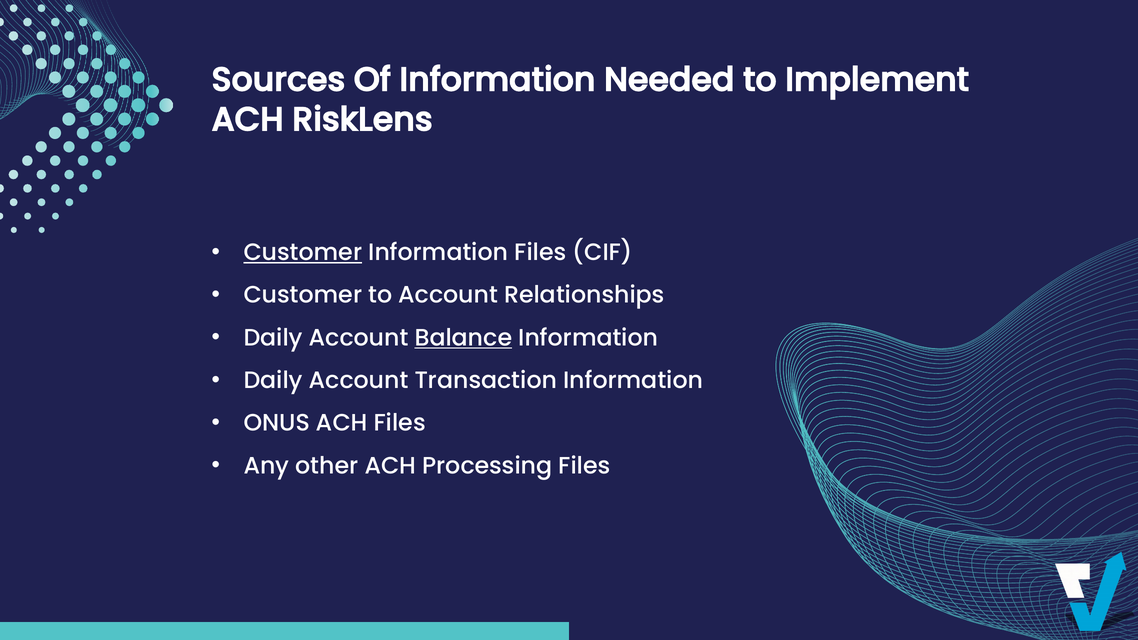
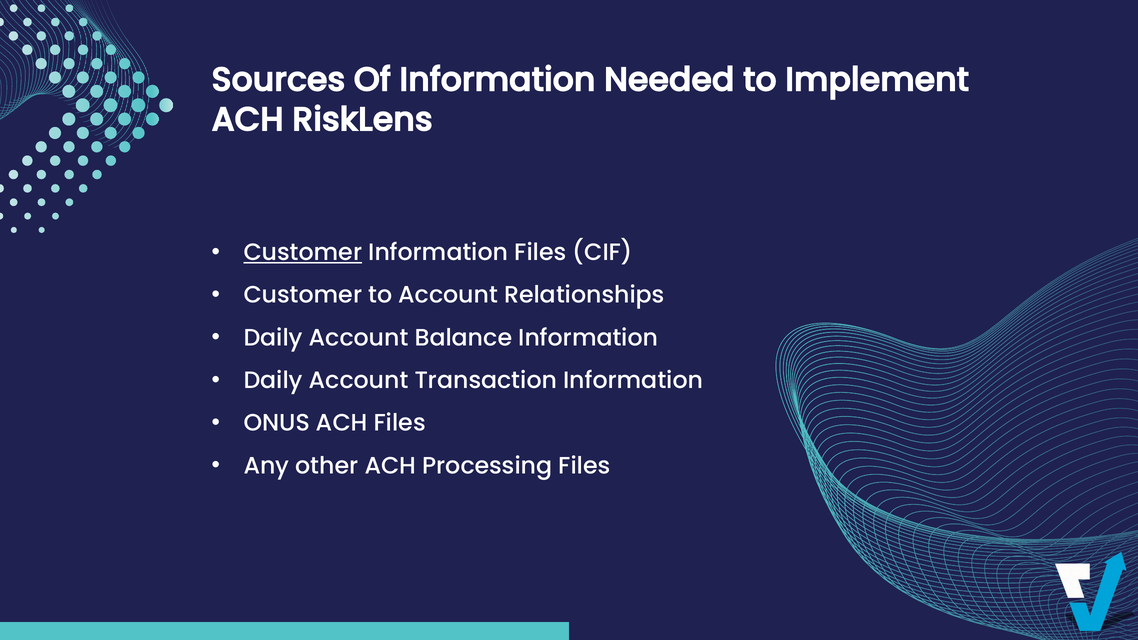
Balance underline: present -> none (463, 338)
